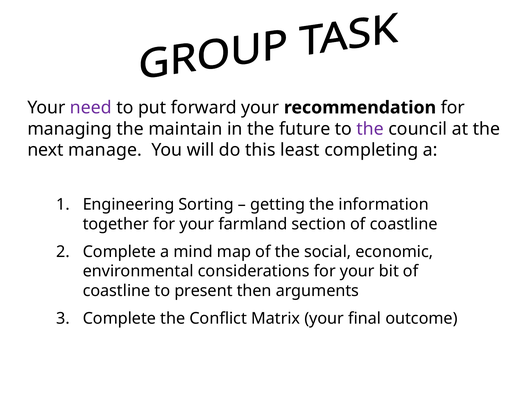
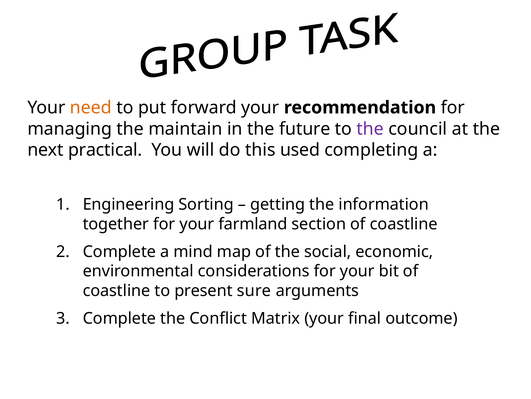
need colour: purple -> orange (91, 107)
manage: manage -> practical (105, 150)
least: least -> used (300, 150)
then: then -> sure (254, 290)
